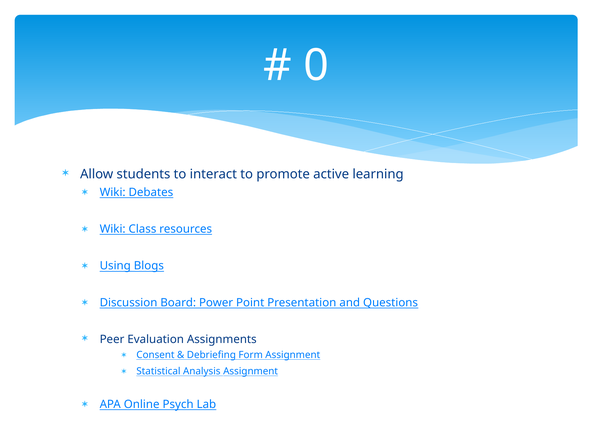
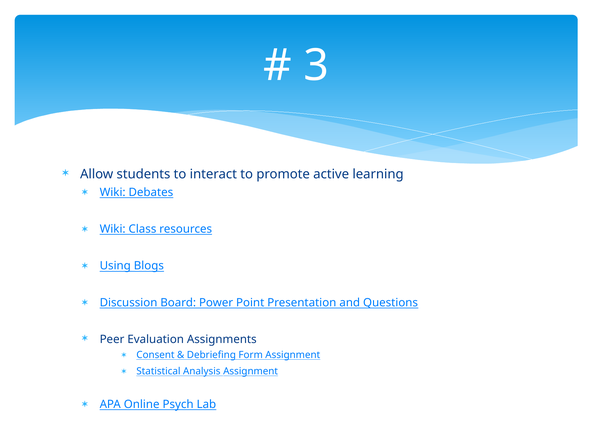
0: 0 -> 3 (316, 66)
